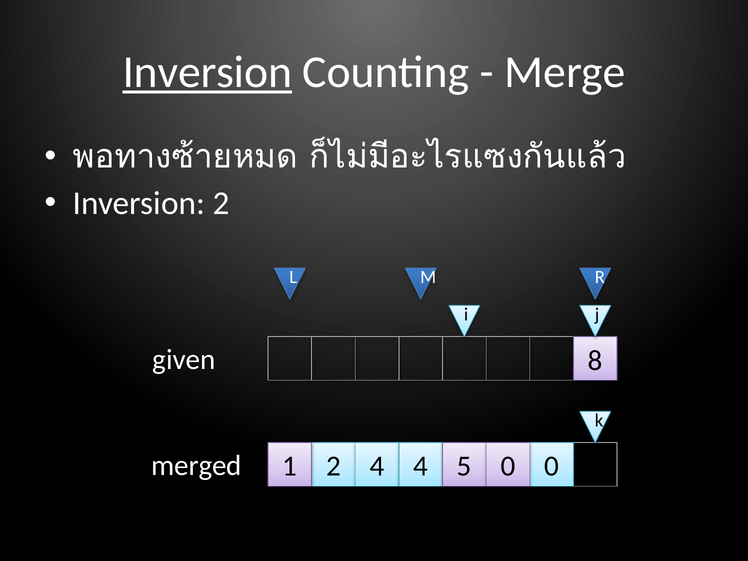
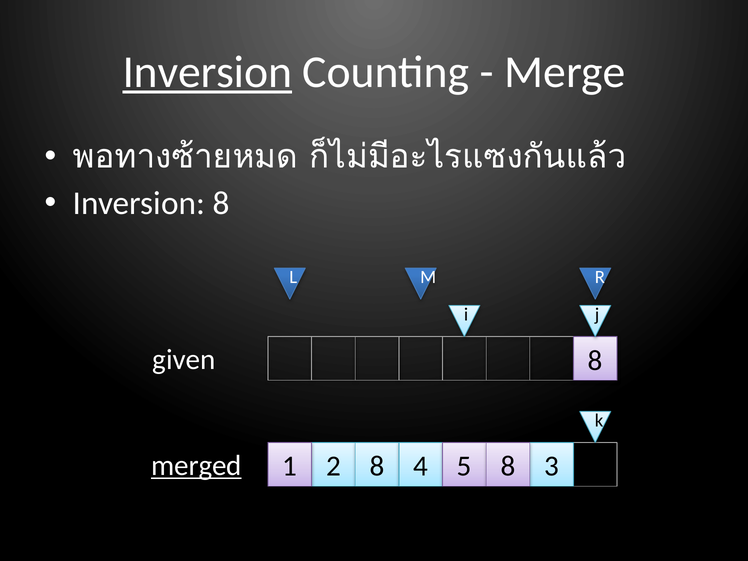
Inversion 2: 2 -> 8 (221, 203)
merged underline: none -> present (196, 466)
2 4: 4 -> 8 (377, 466)
5 0: 0 -> 8 (508, 466)
4 0: 0 -> 3 (552, 466)
